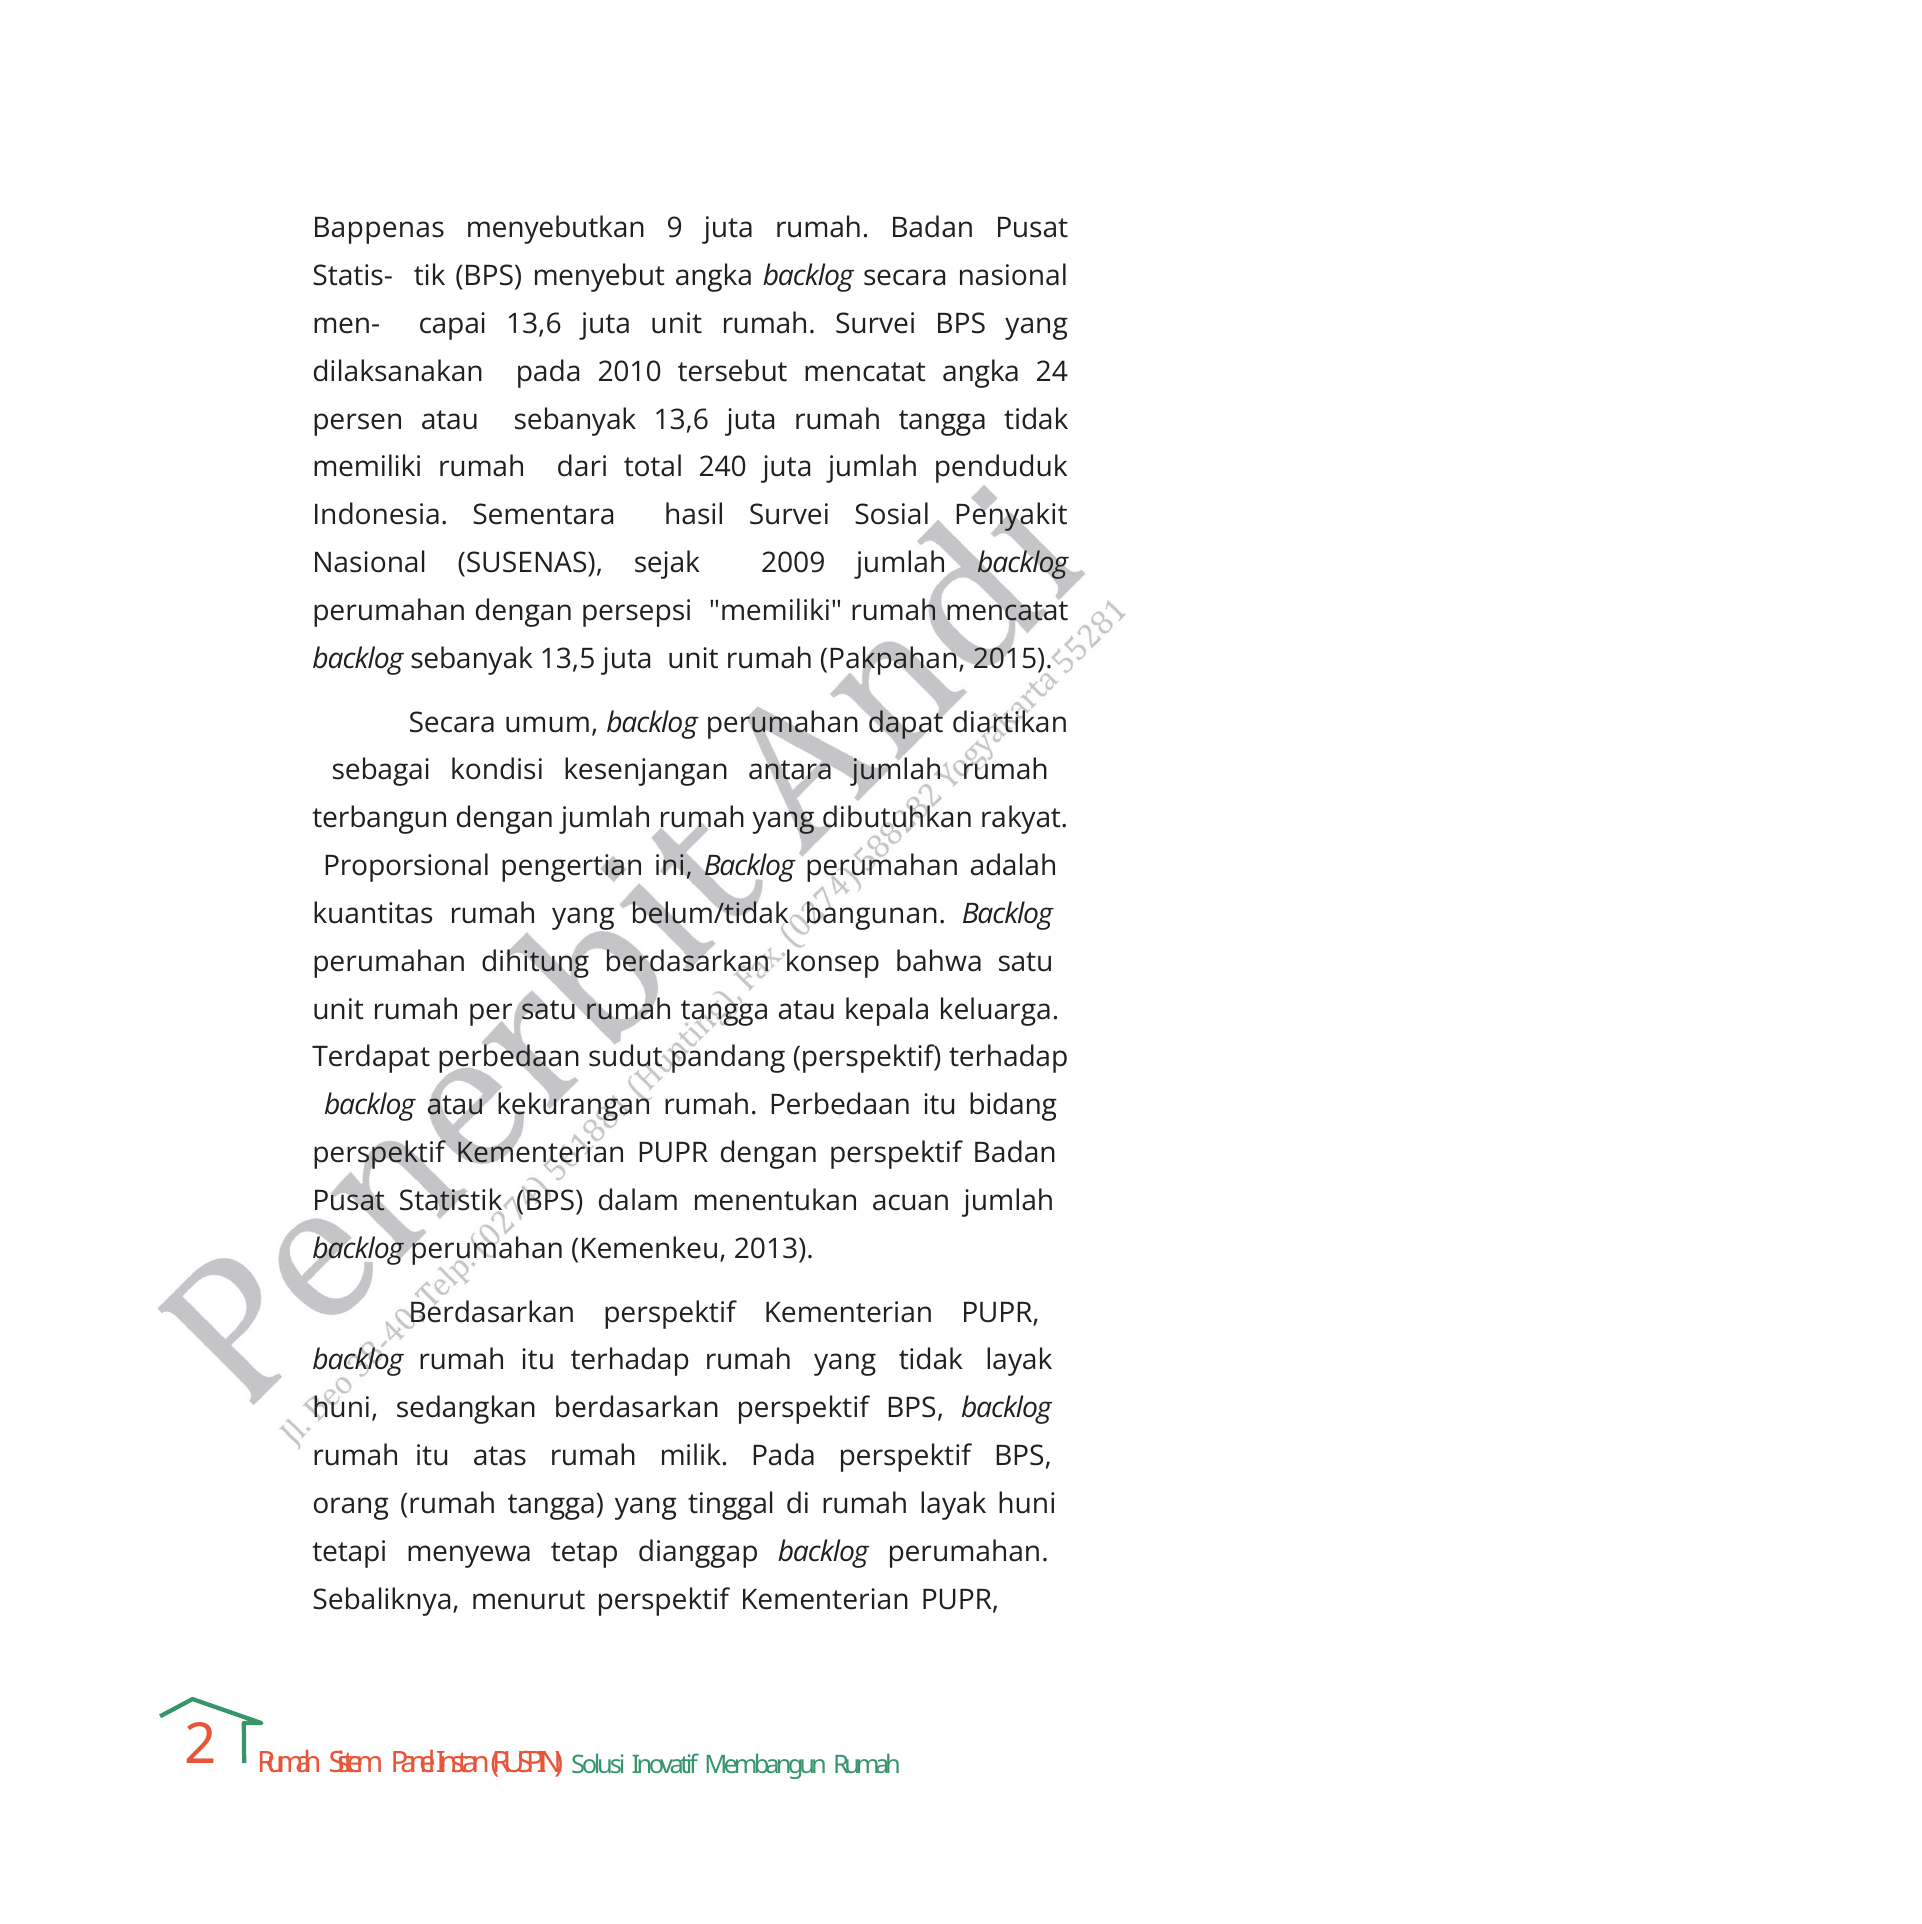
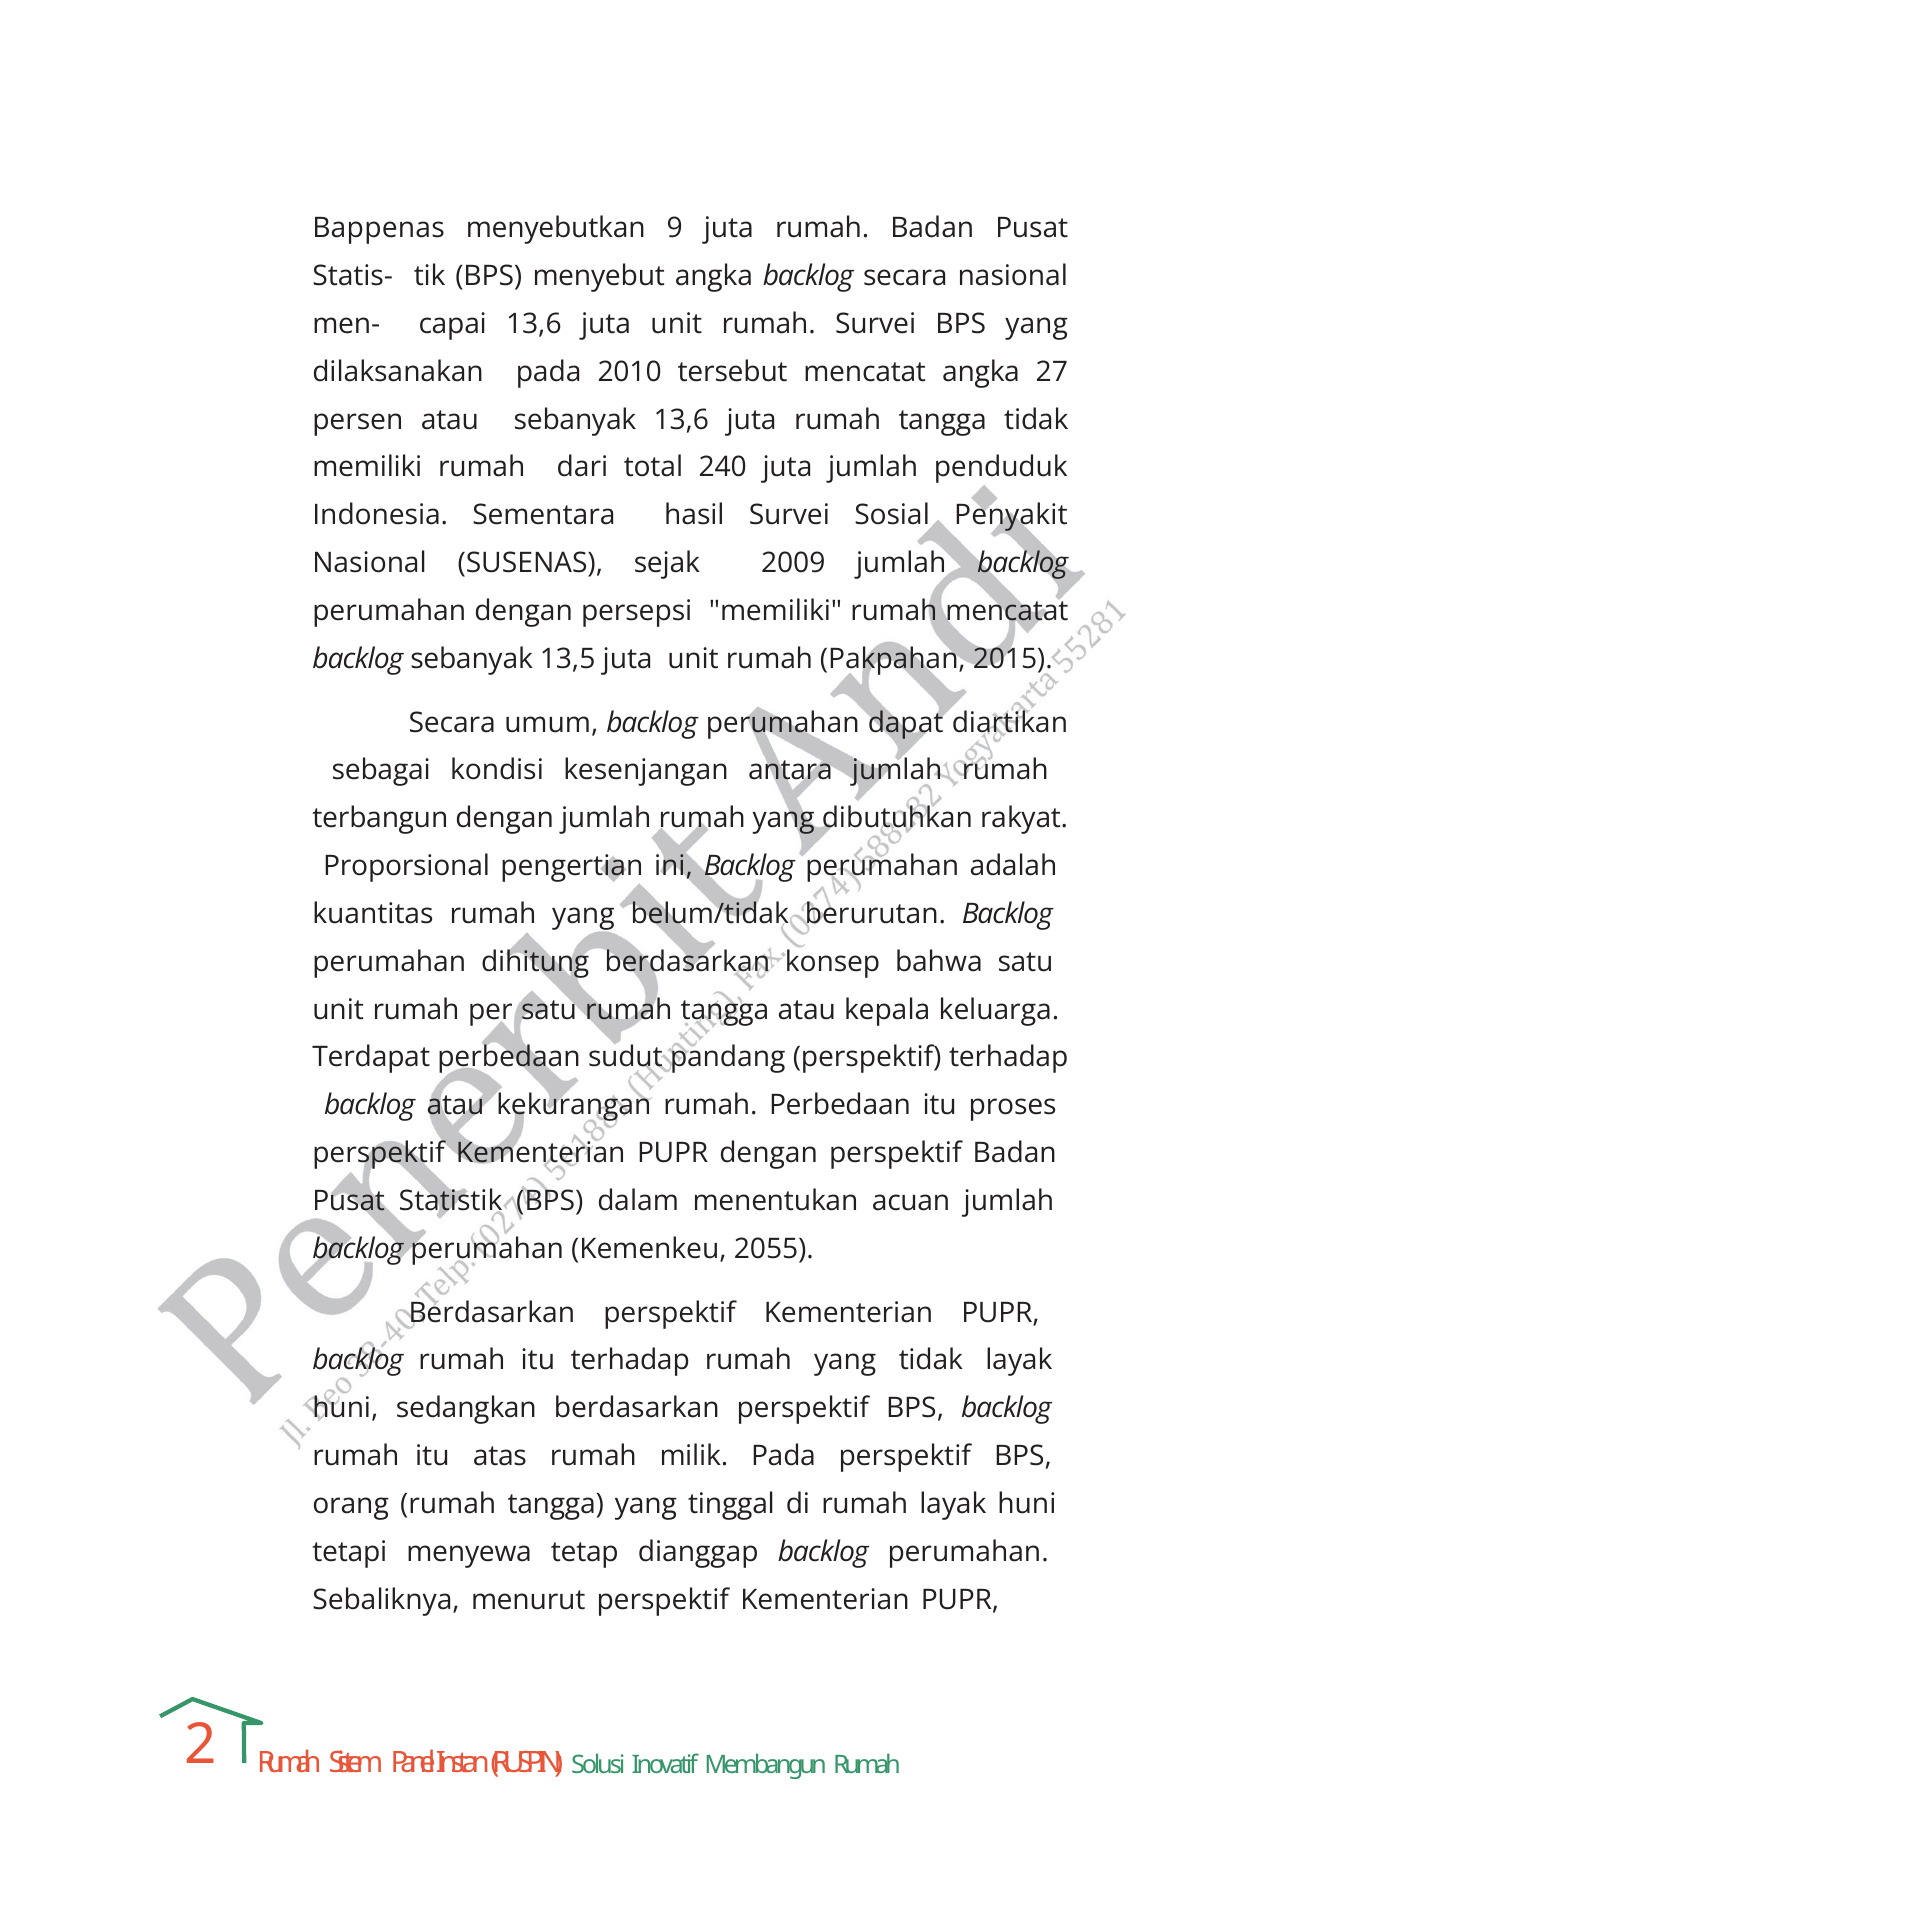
24: 24 -> 27 (1052, 372)
bangunan: bangunan -> berurutan (876, 914)
bidang: bidang -> proses (1013, 1105)
2013: 2013 -> 2055 (774, 1249)
